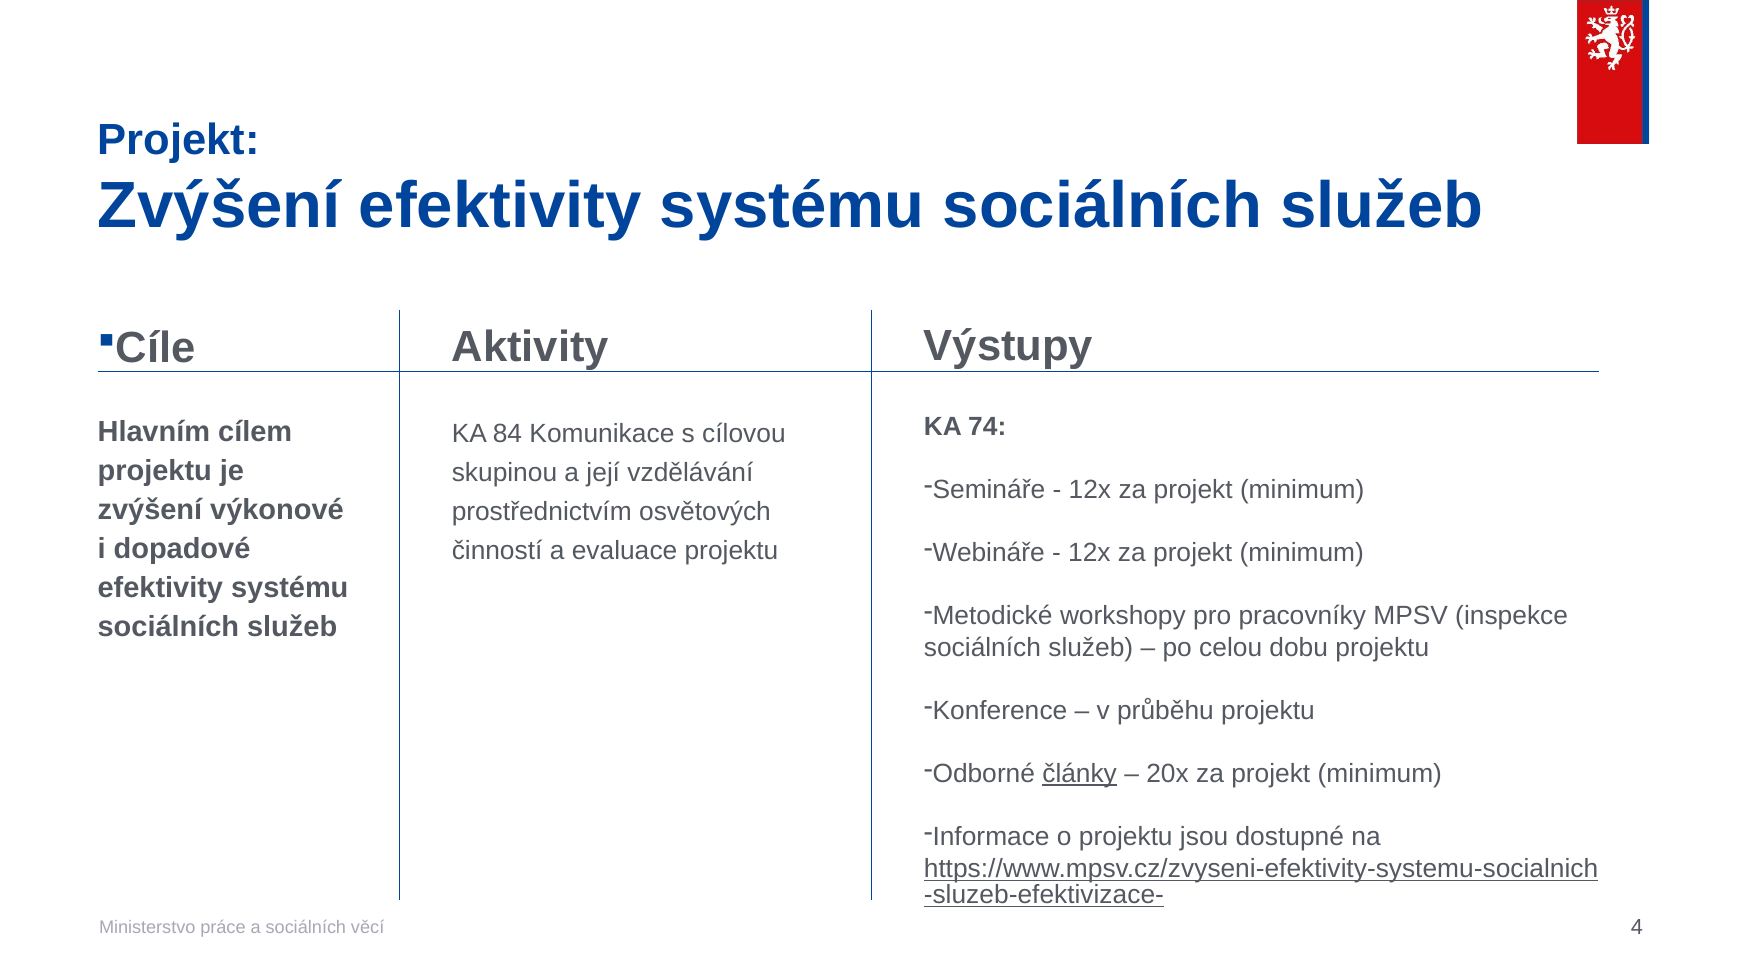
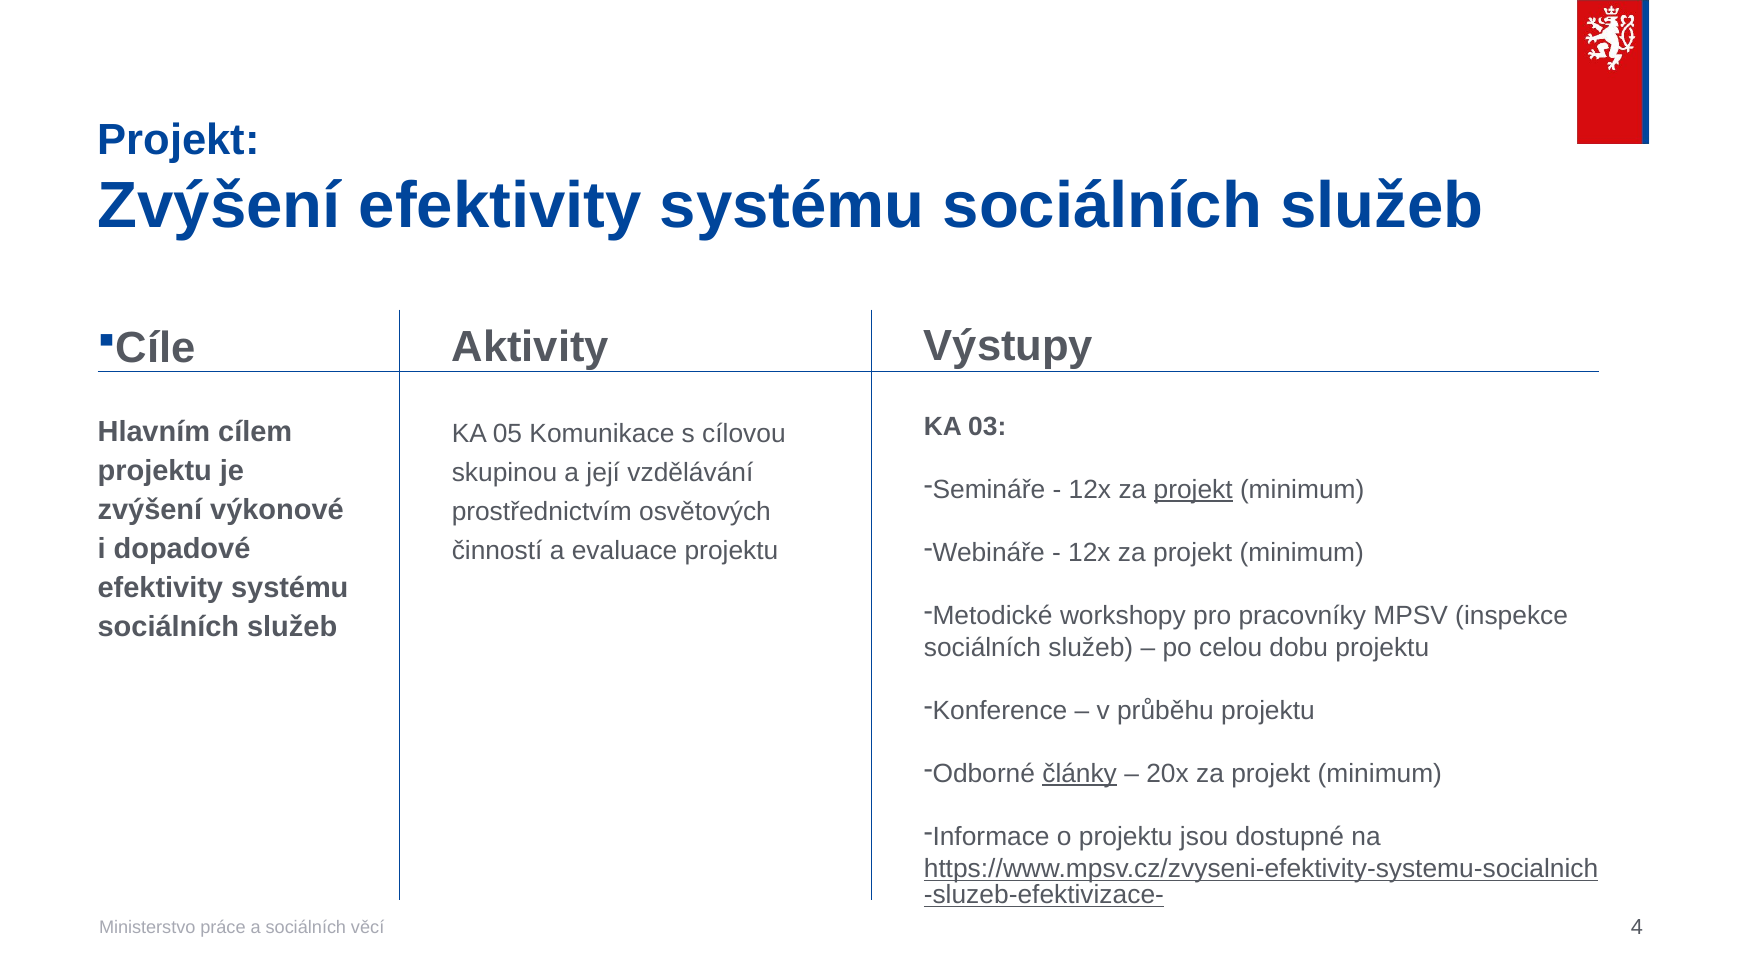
74: 74 -> 03 (987, 426)
84: 84 -> 05 (507, 434)
projekt underline: none -> present (1193, 490)
